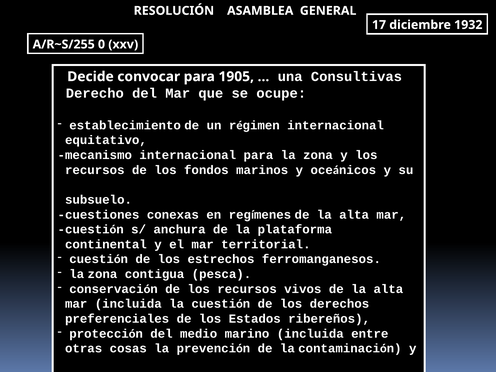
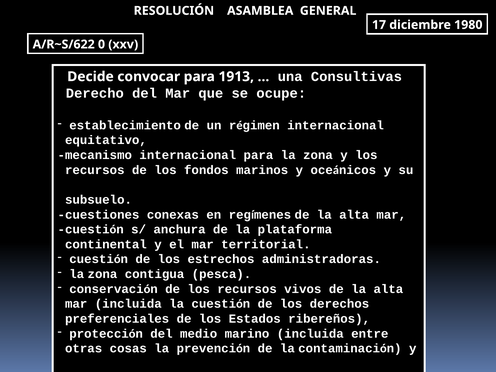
1932: 1932 -> 1980 (468, 25)
A/R~S/255: A/R~S/255 -> A/R~S/622 (64, 44)
1905: 1905 -> 1913 (236, 77)
ferromanganesos: ferromanganesos -> administradoras (321, 259)
